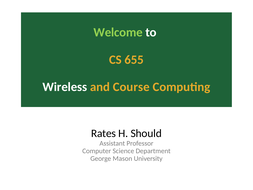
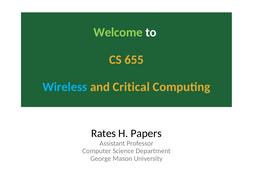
Wireless colour: white -> light blue (65, 87)
Course: Course -> Critical (131, 87)
Should: Should -> Papers (146, 133)
